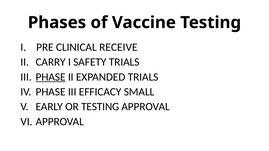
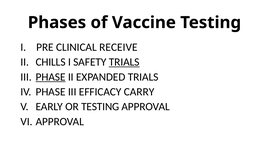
CARRY: CARRY -> CHILLS (51, 62)
TRIALS underline: none -> present (124, 62)
SMALL: SMALL -> CARRY (139, 92)
